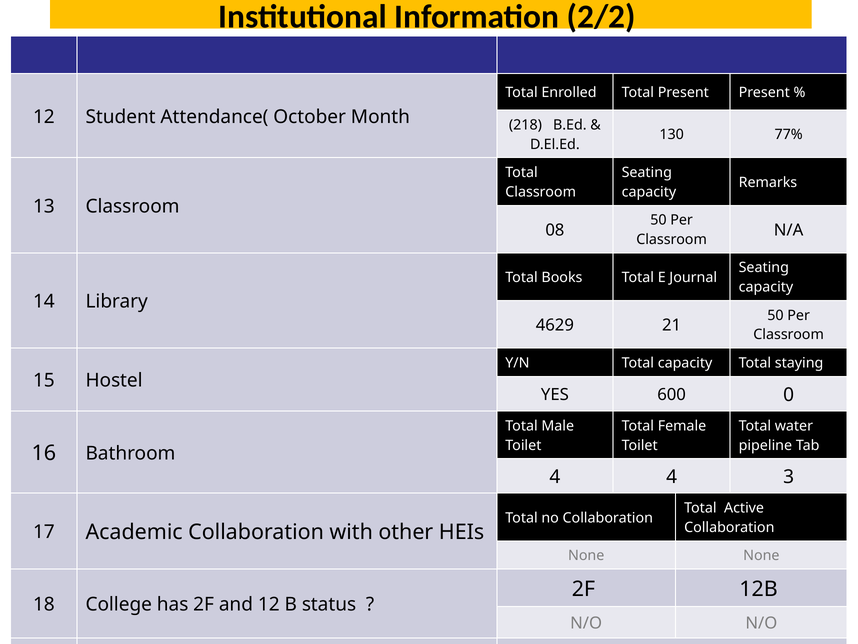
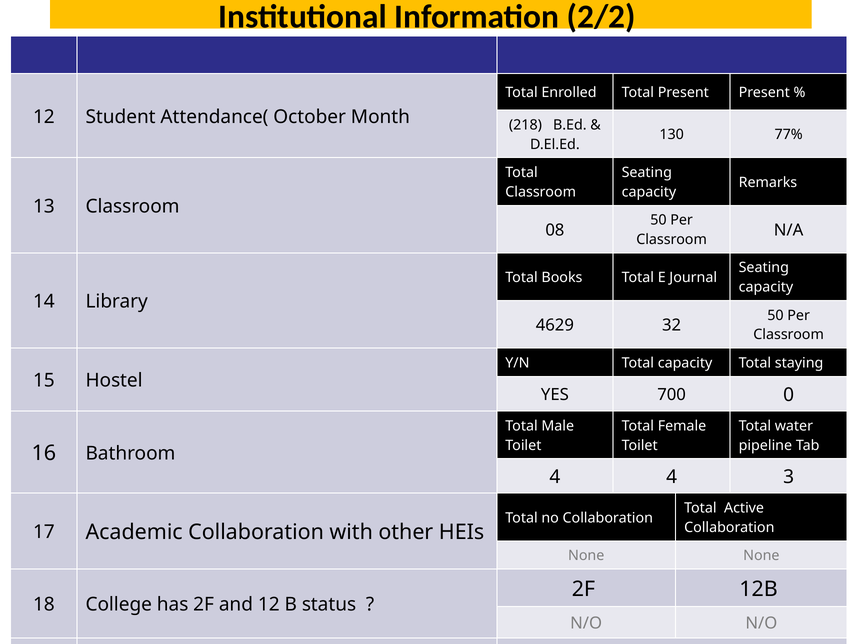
21: 21 -> 32 (672, 325)
600: 600 -> 700 (672, 395)
